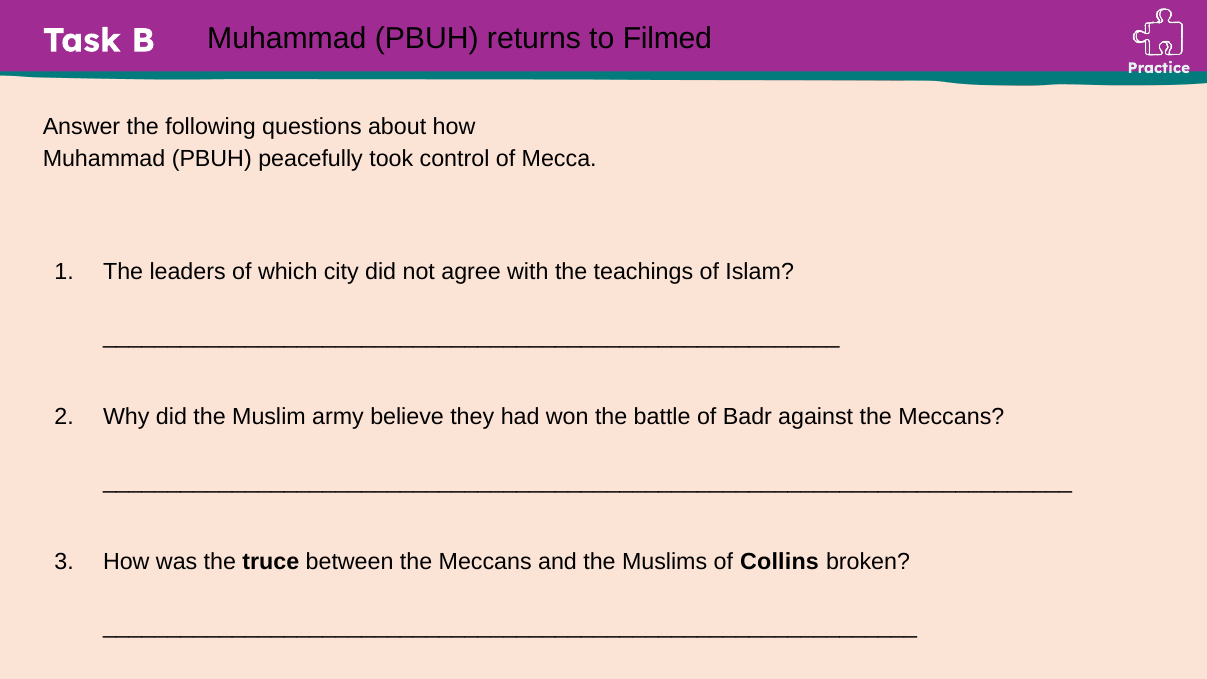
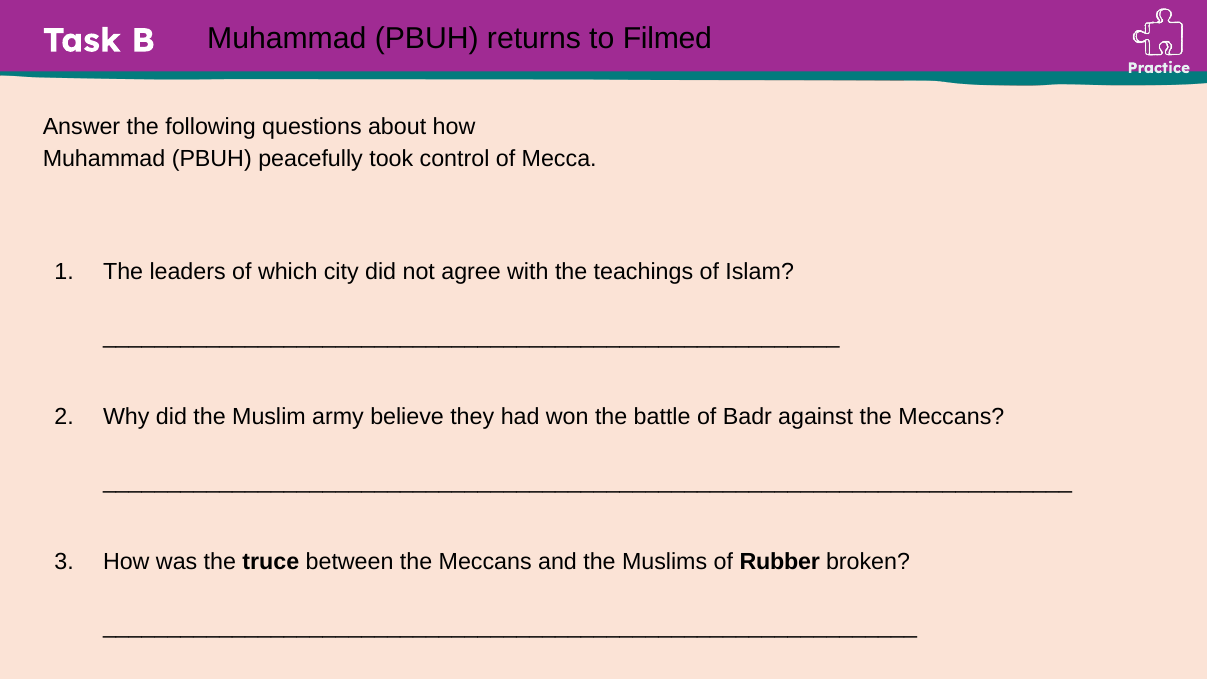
Collins: Collins -> Rubber (780, 562)
